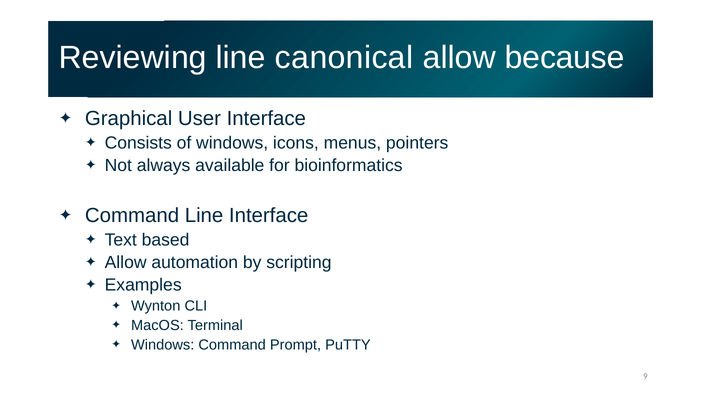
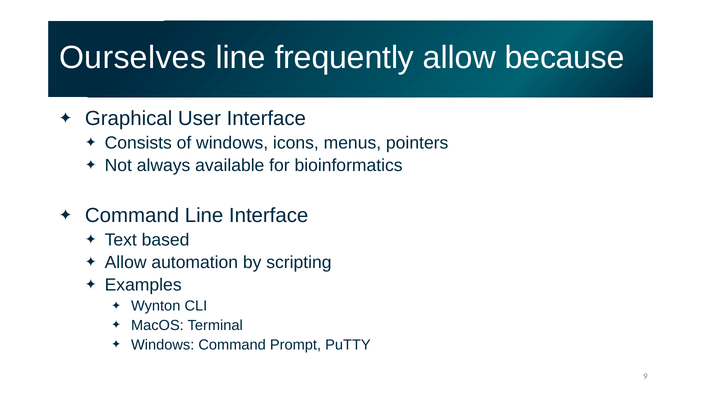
Reviewing: Reviewing -> Ourselves (133, 58)
canonical: canonical -> frequently (344, 58)
